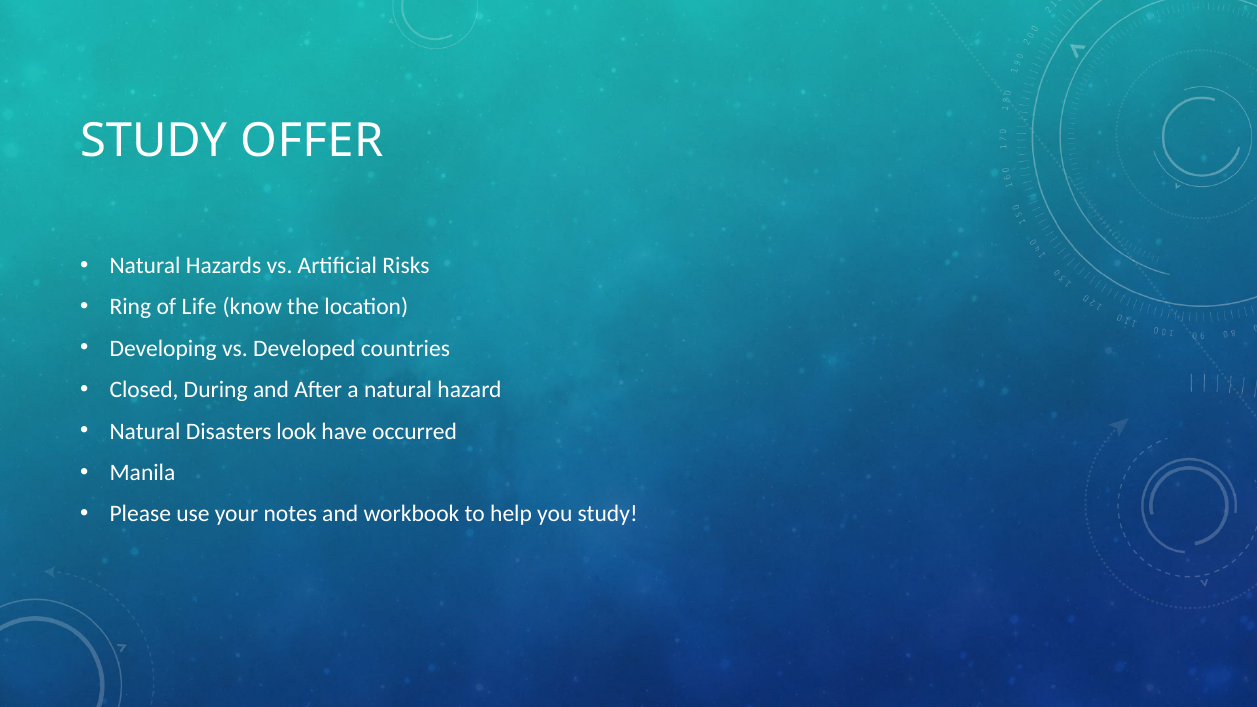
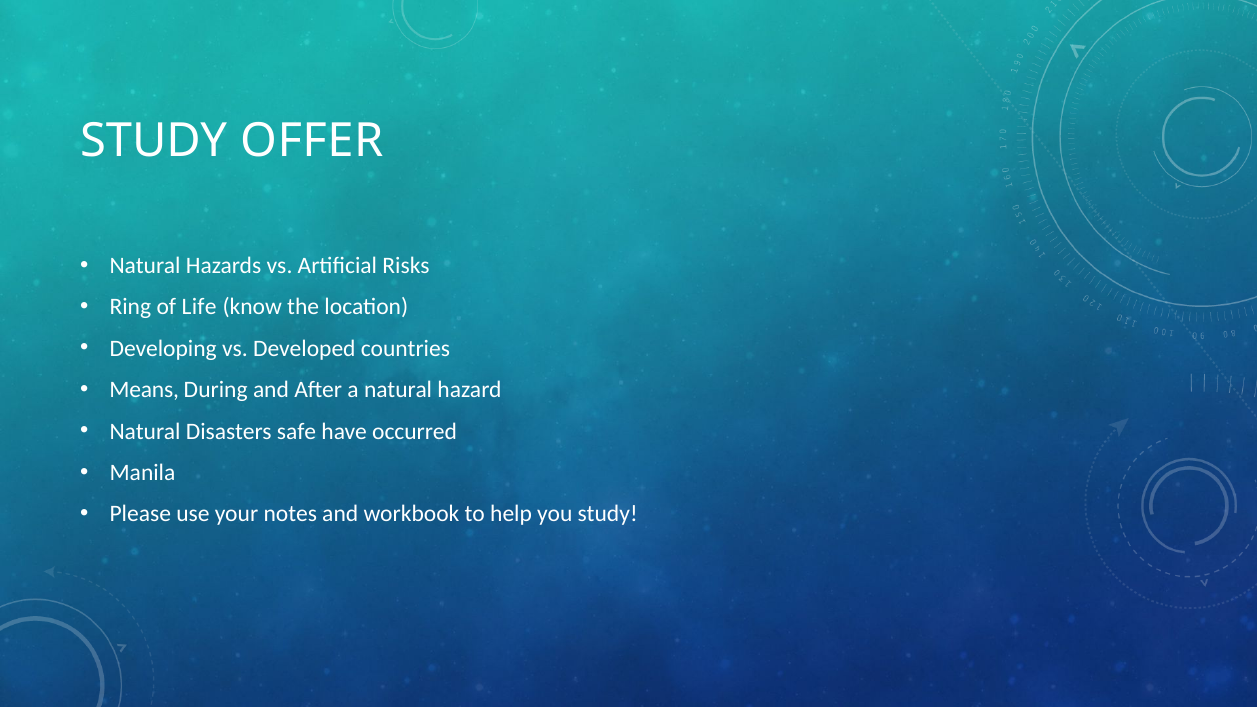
Closed: Closed -> Means (144, 390)
look: look -> safe (296, 431)
